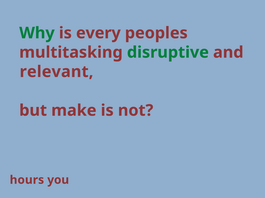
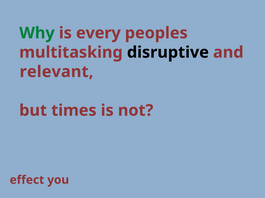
disruptive colour: green -> black (168, 53)
make: make -> times (74, 111)
hours: hours -> effect (27, 181)
